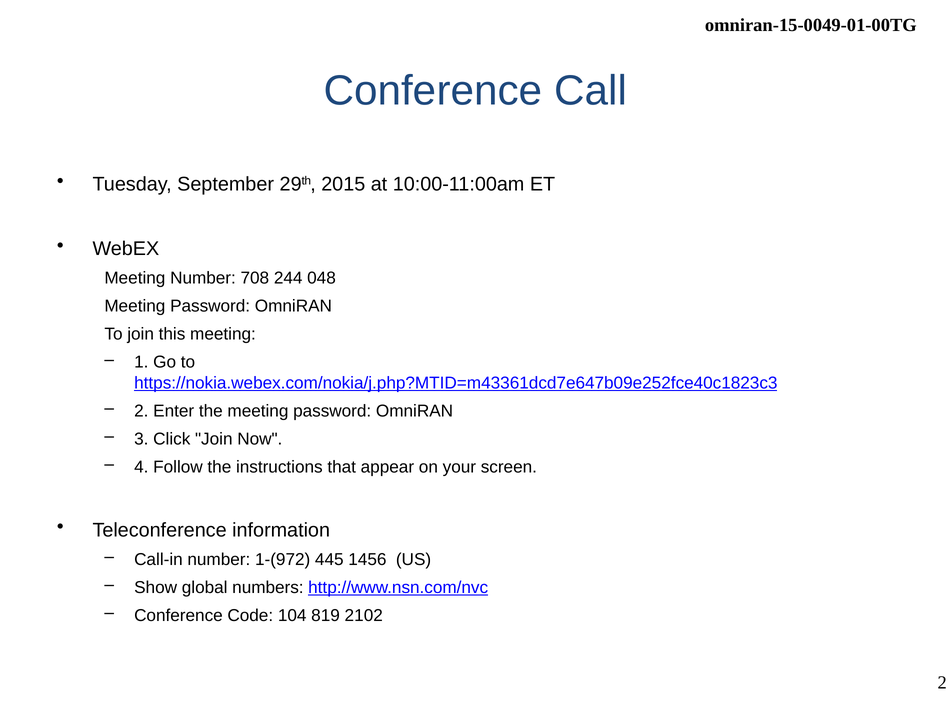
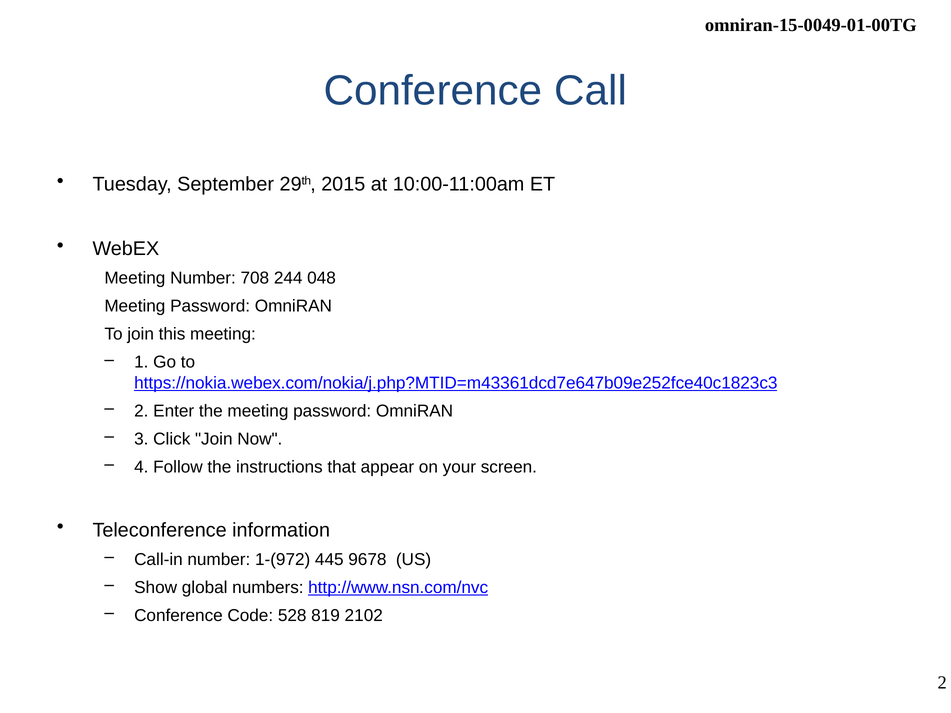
1456: 1456 -> 9678 (367, 560)
104: 104 -> 528 (292, 616)
